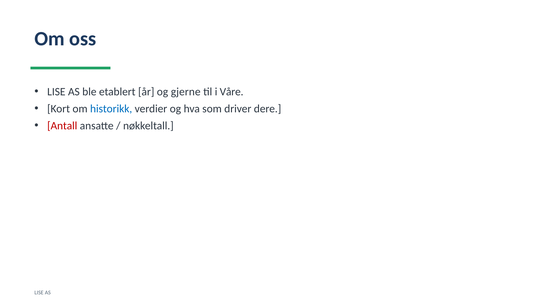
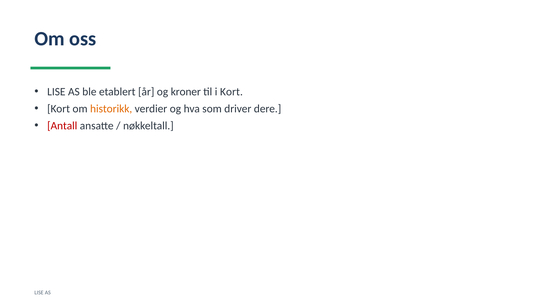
gjerne: gjerne -> kroner (186, 92)
i Våre: Våre -> Kort (231, 92)
historikk colour: blue -> orange (111, 109)
